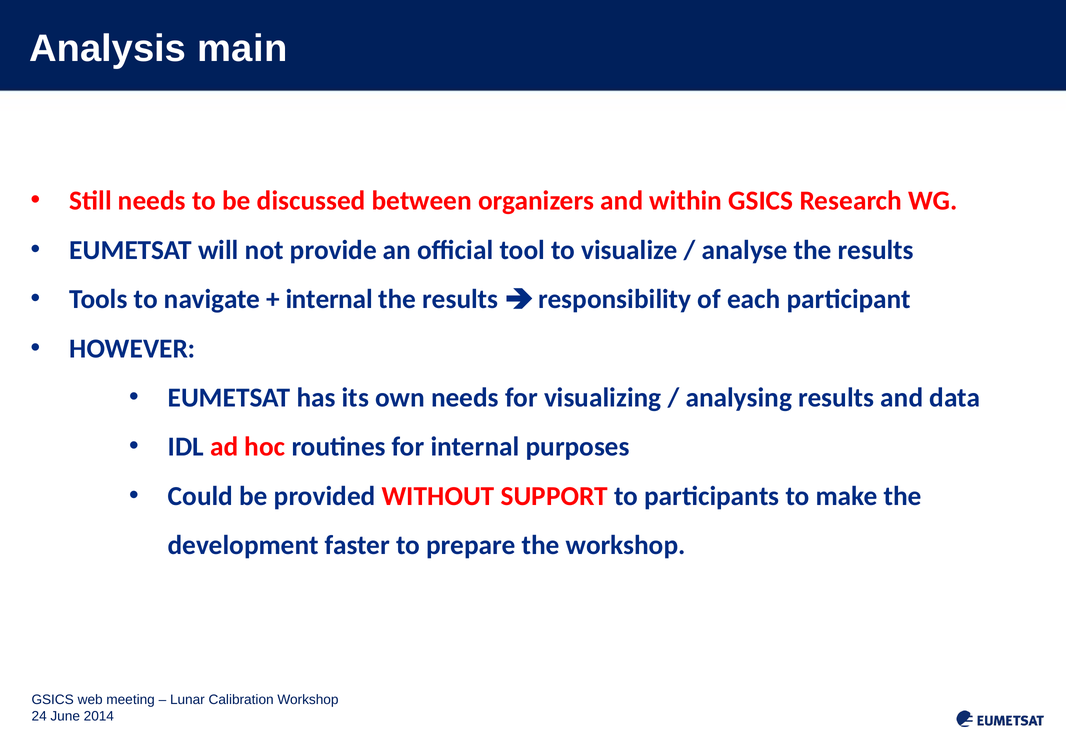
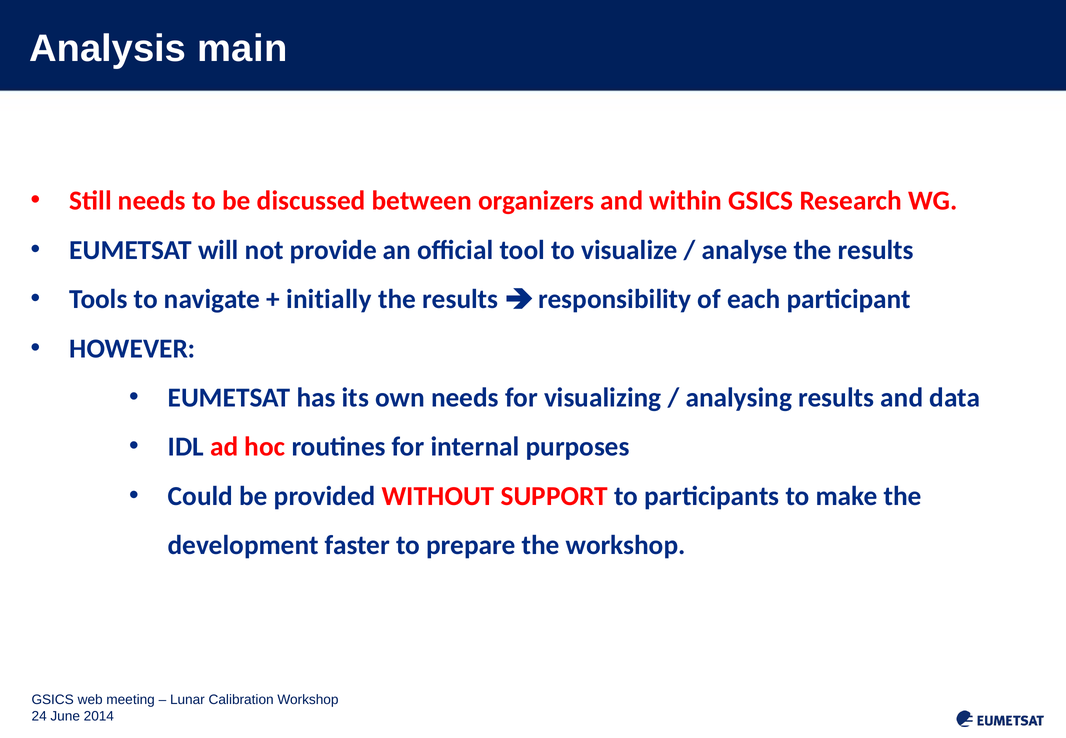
internal: internal -> initially (329, 299)
